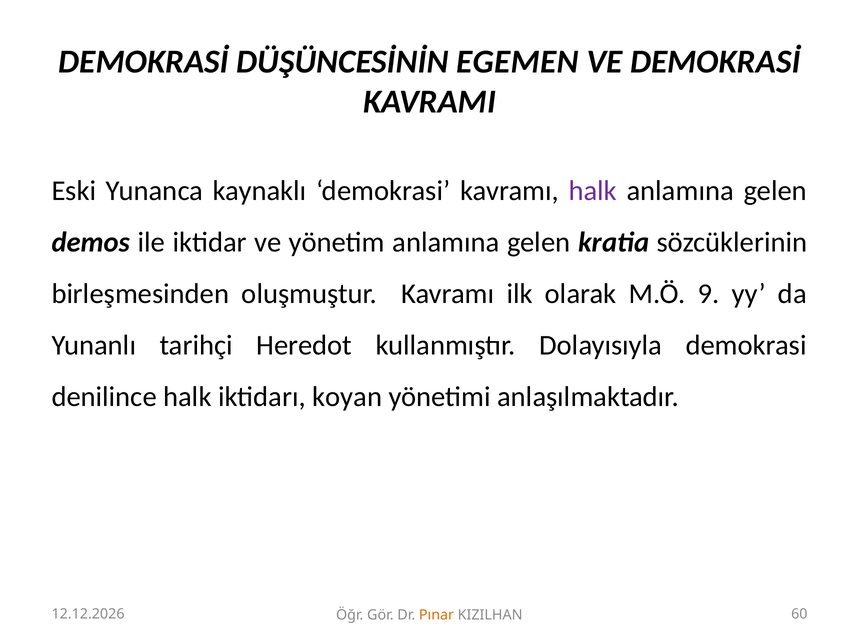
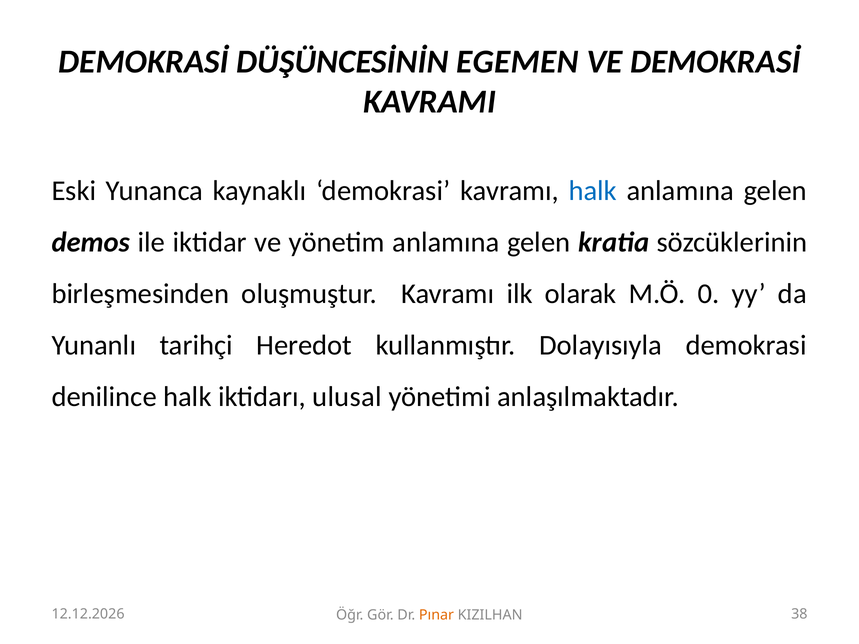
halk colour: purple -> blue (593, 191)
9: 9 -> 0 (709, 294)
koyan: koyan -> ulusal (347, 397)
60: 60 -> 38 (799, 614)
